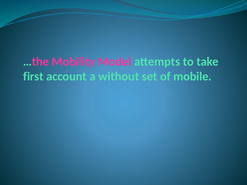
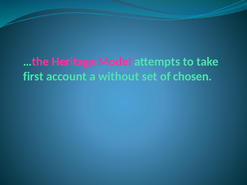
Mobility: Mobility -> Heritage (74, 62)
mobile: mobile -> chosen (192, 77)
